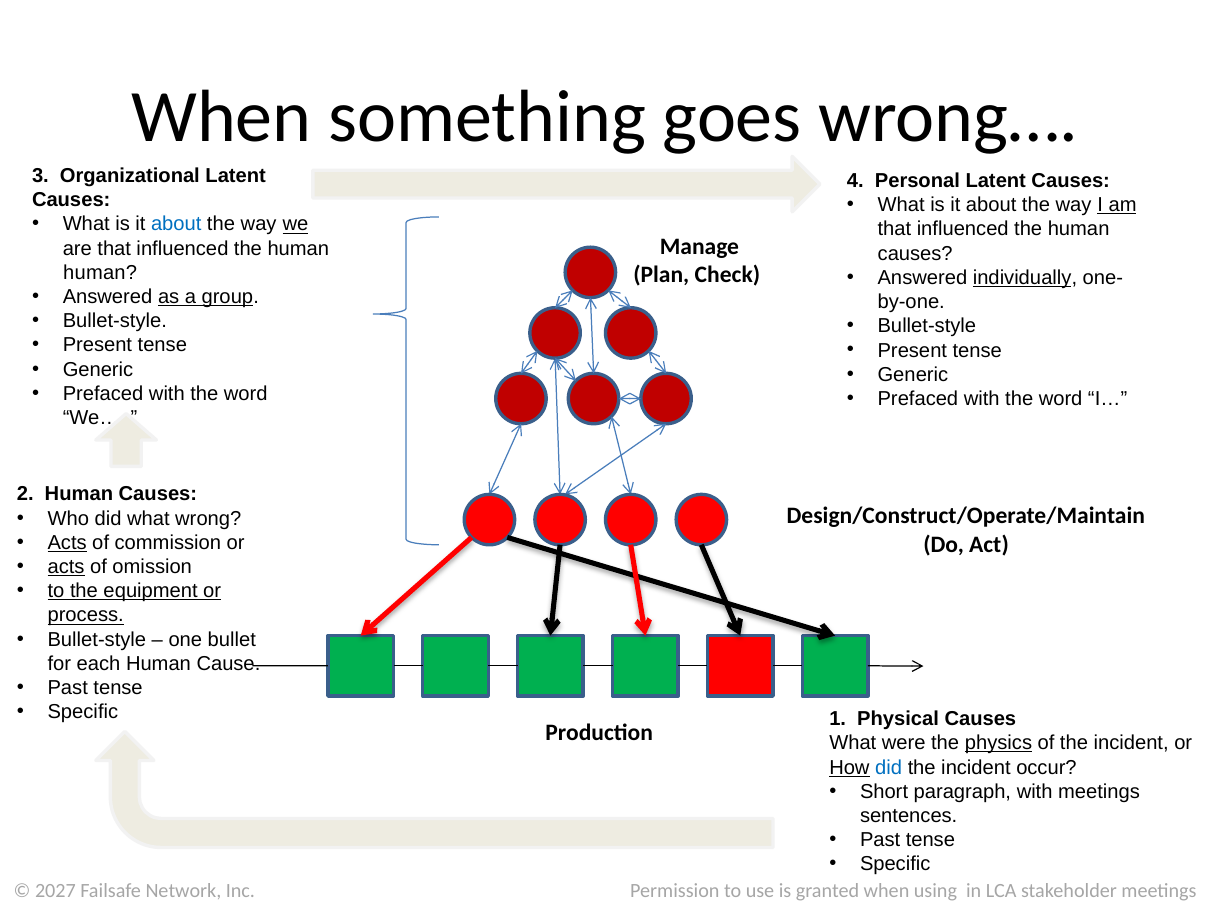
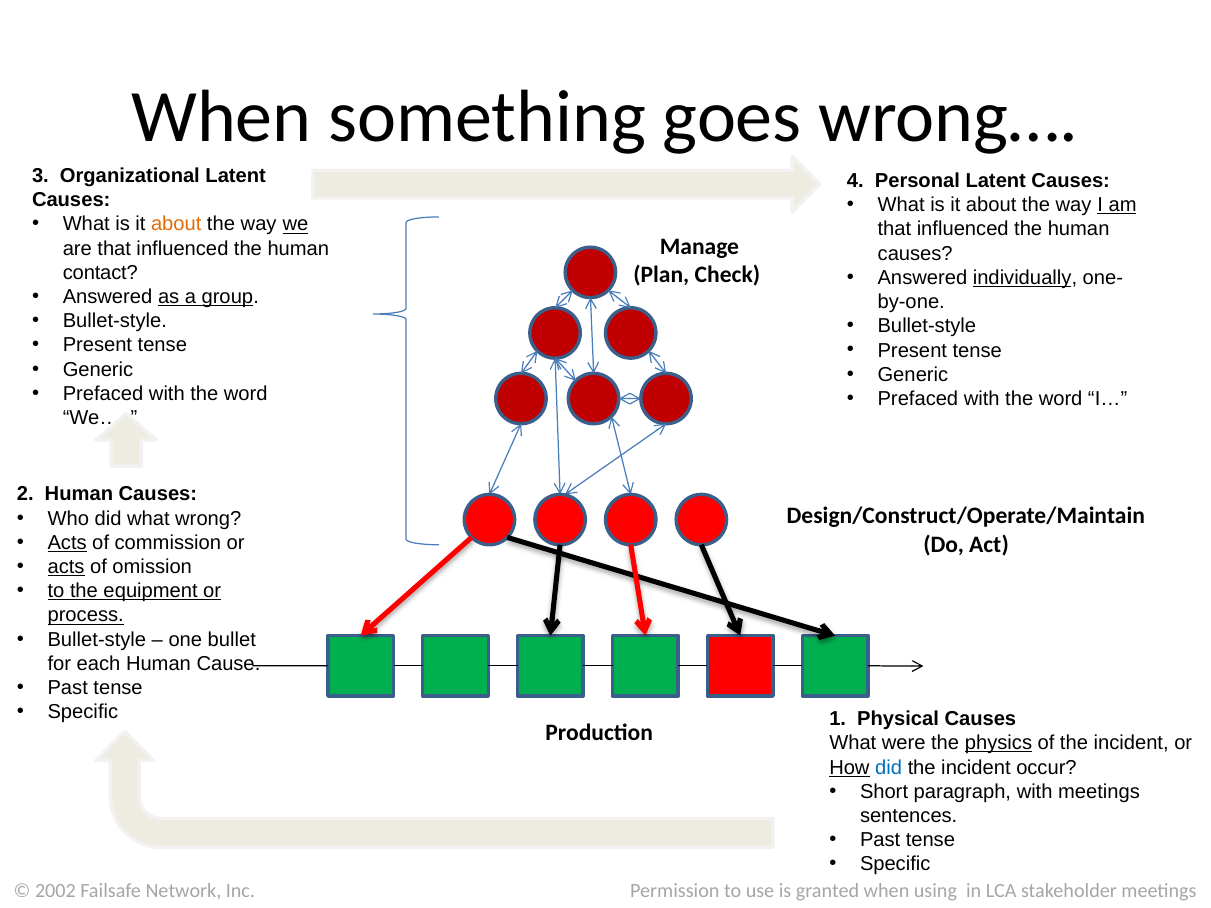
about colour: blue -> orange (176, 224)
human: human -> contact (100, 273)
2027: 2027 -> 2002 (55, 891)
